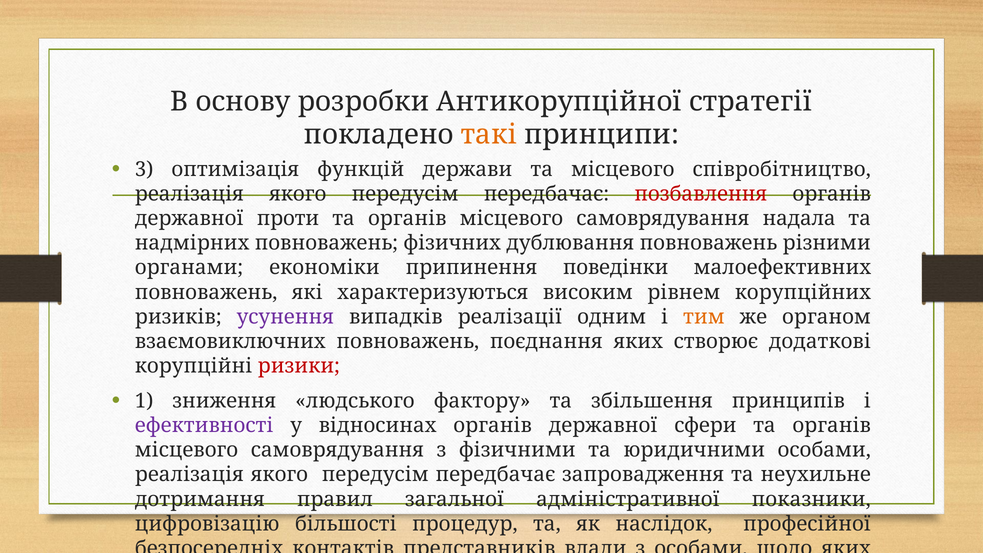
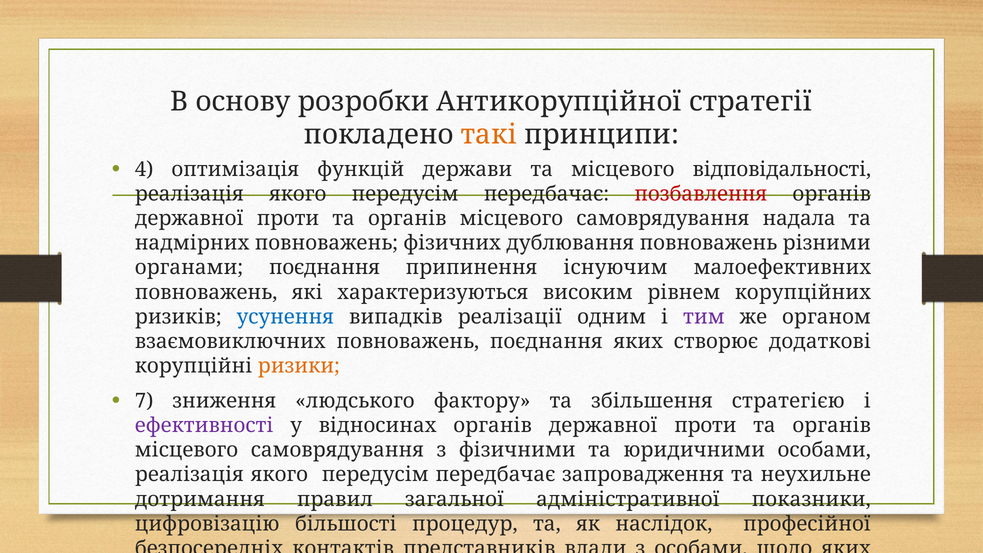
3: 3 -> 4 (144, 169)
співробітництво: співробітництво -> відповідальності (782, 169)
органами економіки: економіки -> поєднання (325, 268)
поведінки: поведінки -> існуючим (615, 268)
усунення colour: purple -> blue (285, 317)
тим colour: orange -> purple (704, 317)
ризики colour: red -> orange (299, 366)
1: 1 -> 7 (144, 401)
принципів: принципів -> стратегією (788, 401)
відносинах органів державної сфери: сфери -> проти (705, 425)
